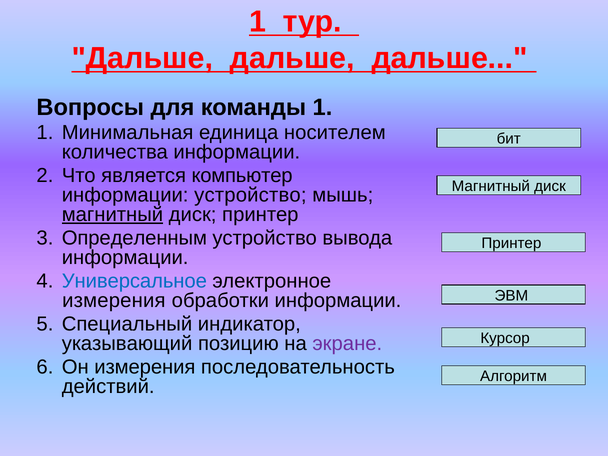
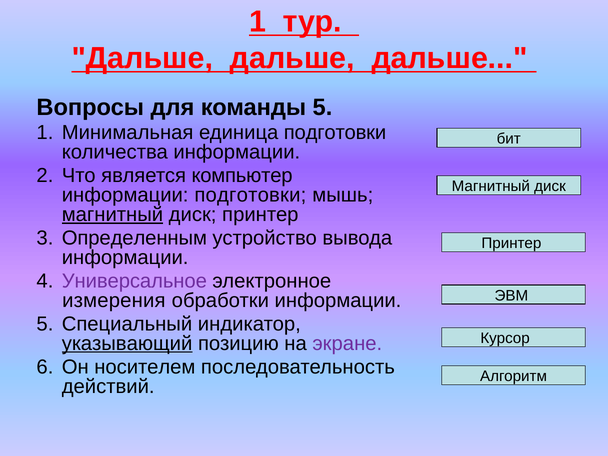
команды 1: 1 -> 5 (322, 107)
единица носителем: носителем -> подготовки (335, 133)
информации устройство: устройство -> подготовки (250, 195)
Универсальное colour: blue -> purple (134, 281)
указывающий underline: none -> present (127, 343)
Он измерения: измерения -> носителем (145, 367)
